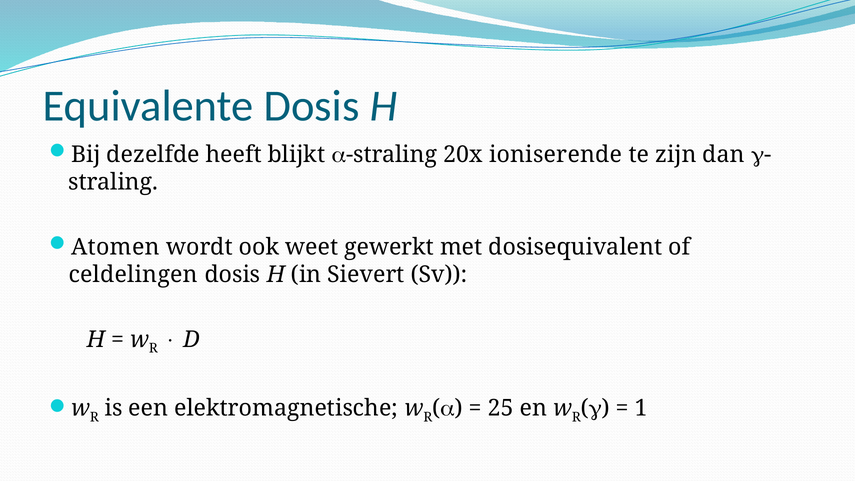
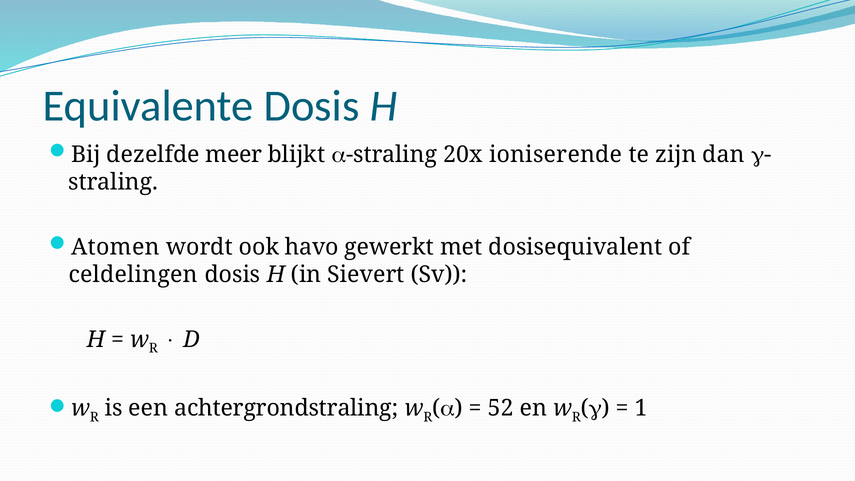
heeft: heeft -> meer (234, 154)
weet: weet -> havo (312, 247)
elektromagnetische: elektromagnetische -> achtergrondstraling (286, 408)
25: 25 -> 52 (501, 408)
